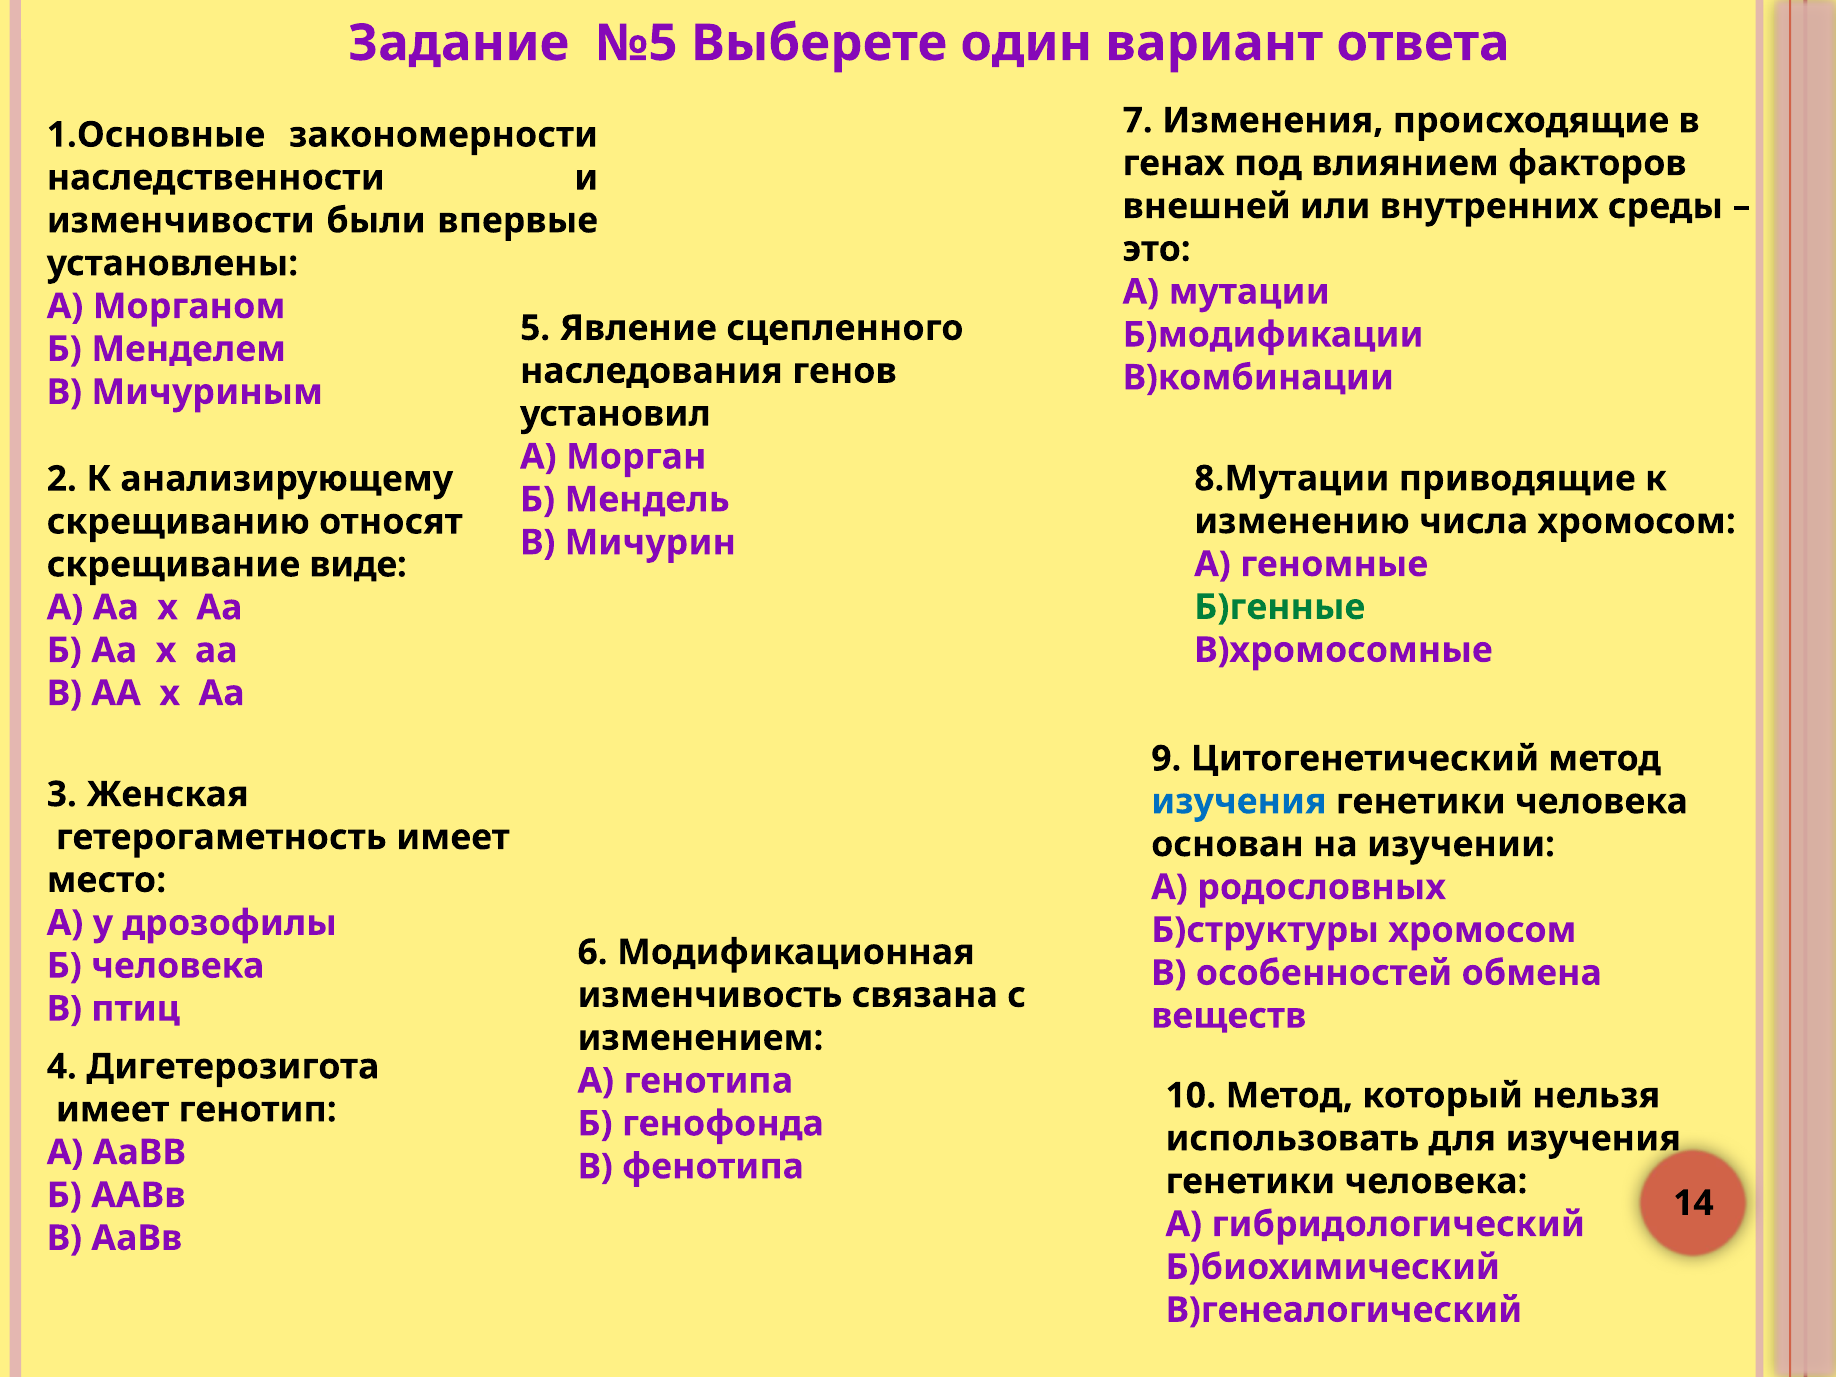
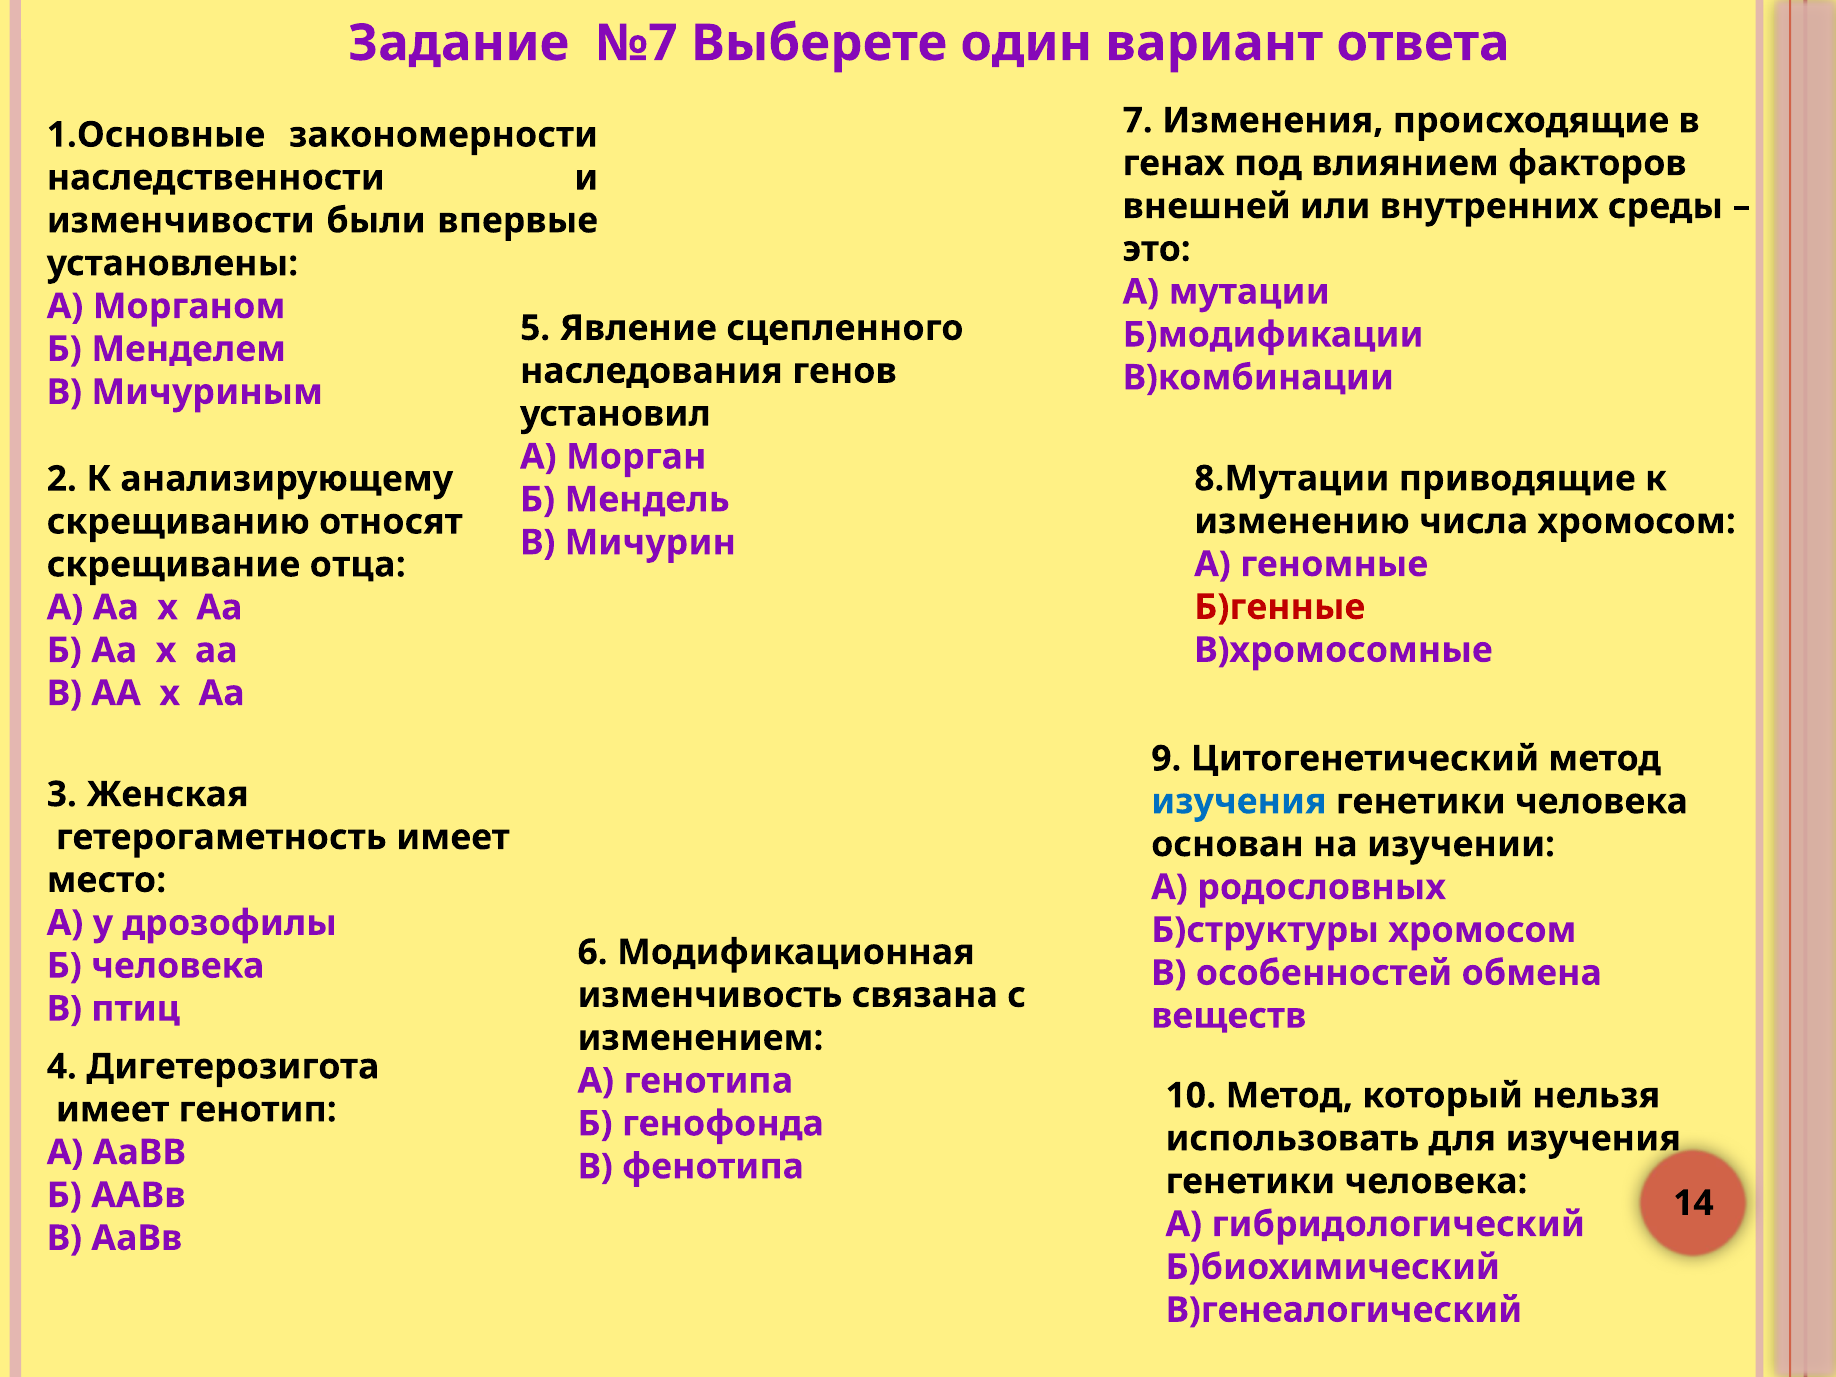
№5: №5 -> №7 (637, 43)
виде: виде -> отца (358, 565)
Б)генные colour: green -> red (1280, 607)
